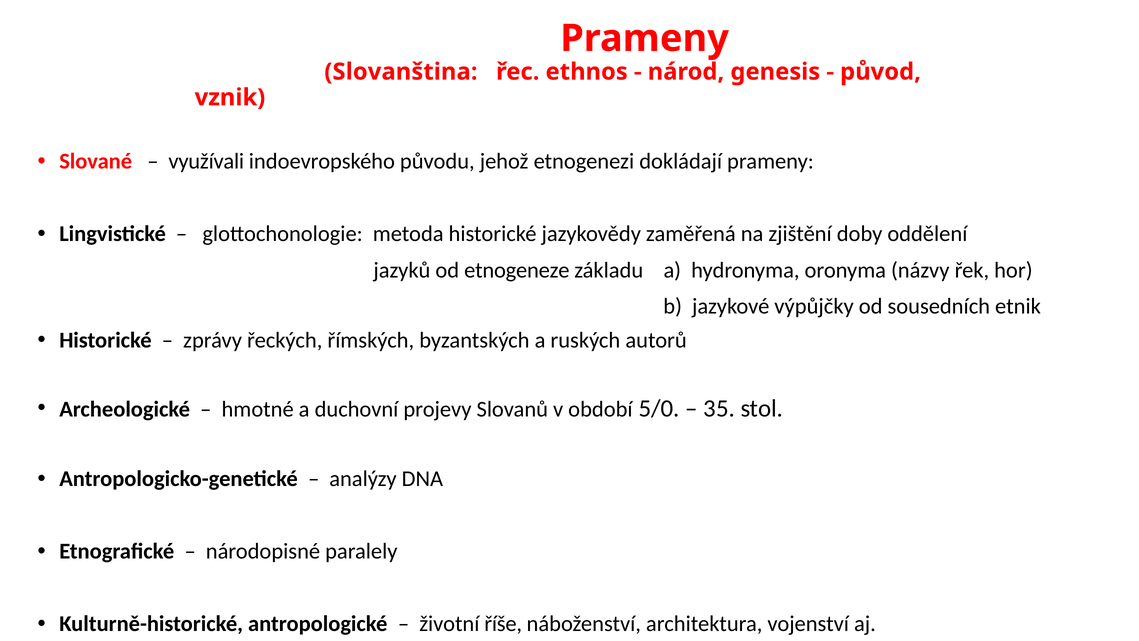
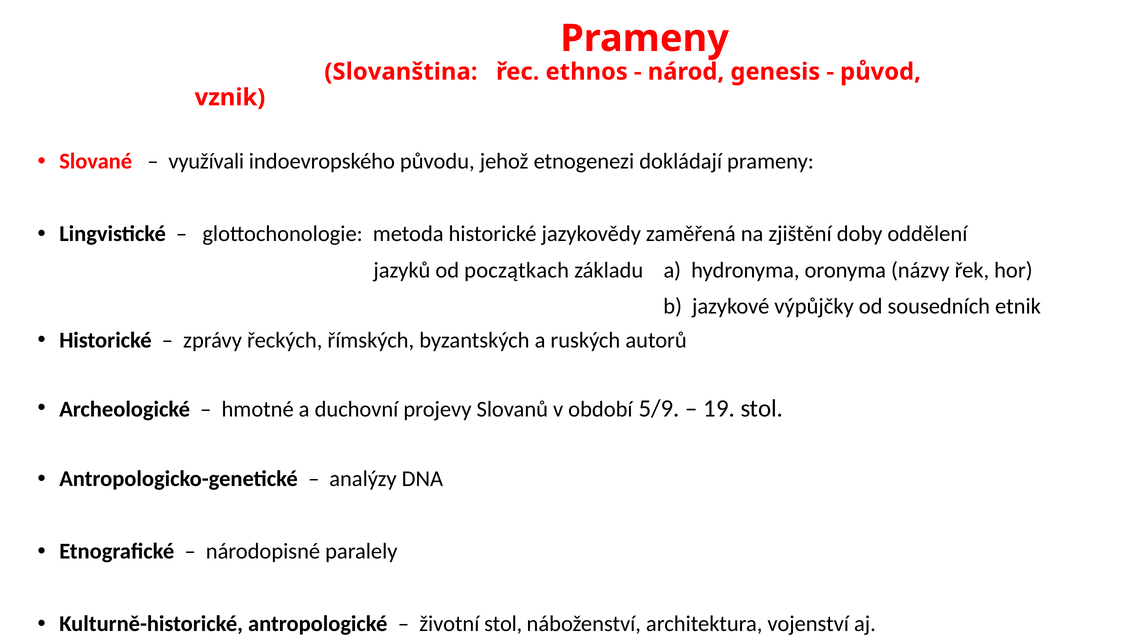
etnogeneze: etnogeneze -> początkach (517, 270)
5/0: 5/0 -> 5/9 (659, 408)
35: 35 -> 19 (719, 408)
životní říše: říše -> stol (503, 624)
